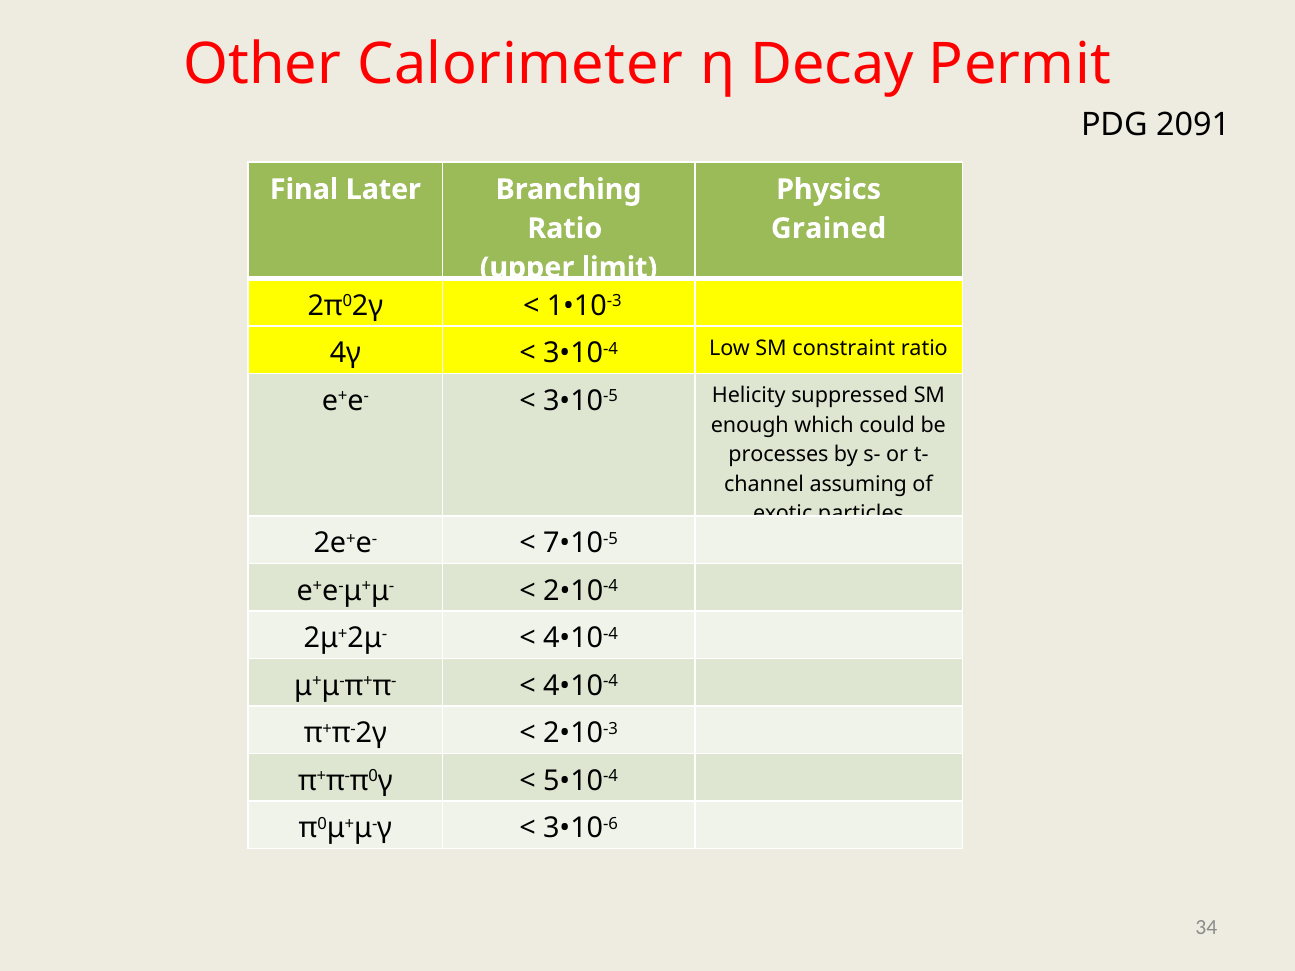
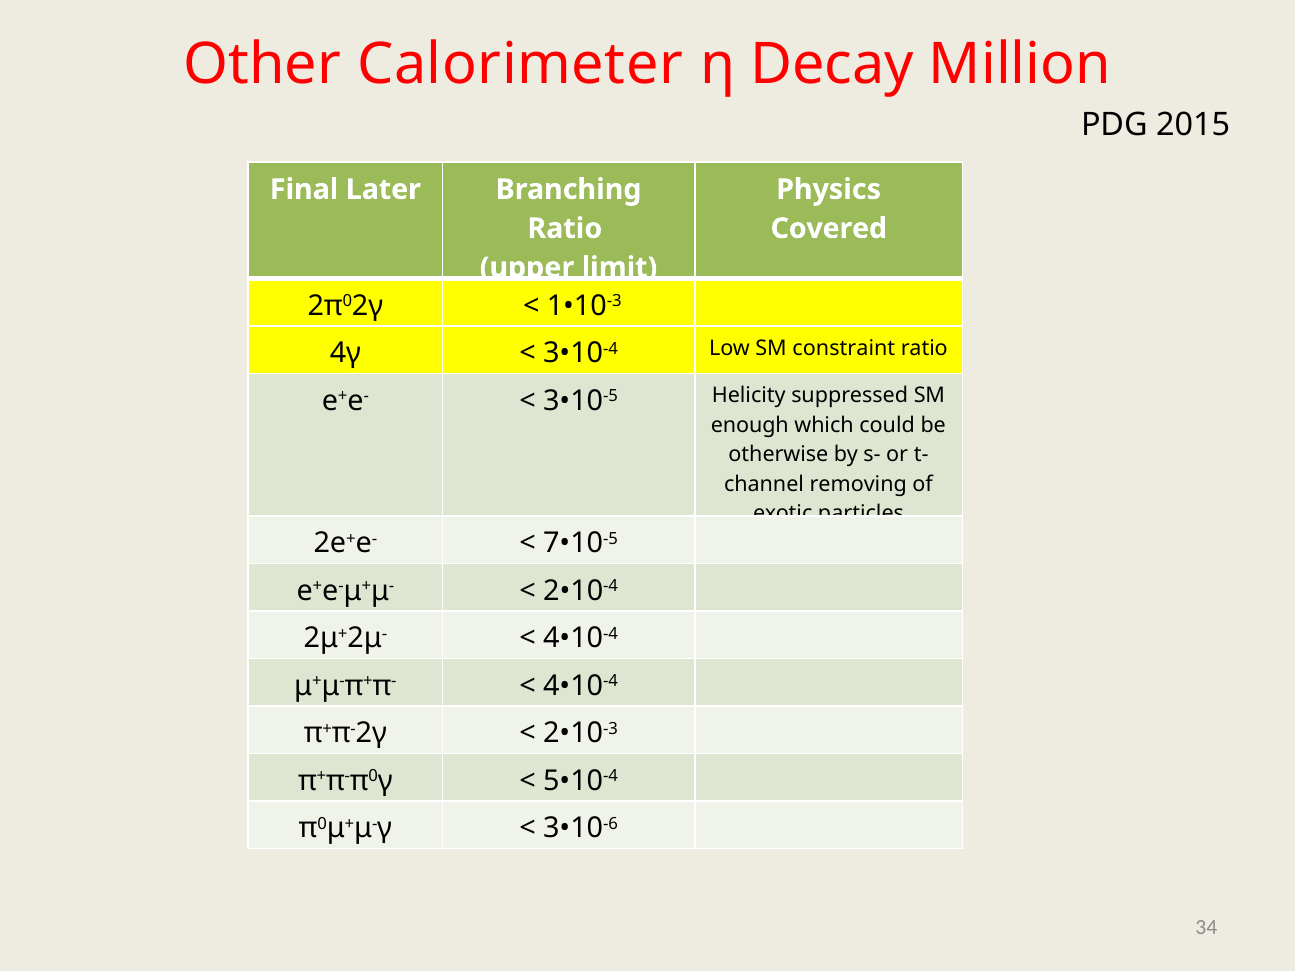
Permit: Permit -> Million (1020, 64)
2091: 2091 -> 2015 (1193, 125)
Grained: Grained -> Covered (829, 229)
processes: processes -> otherwise (778, 455)
assuming: assuming -> removing (858, 484)
